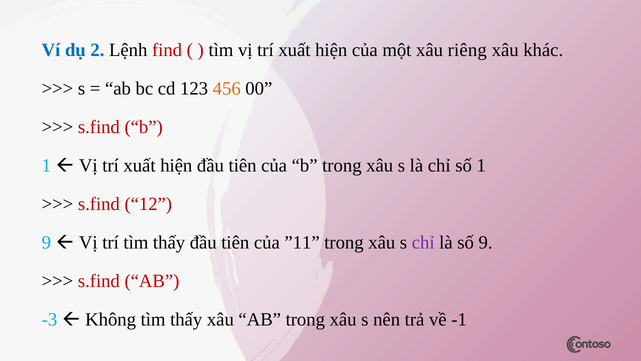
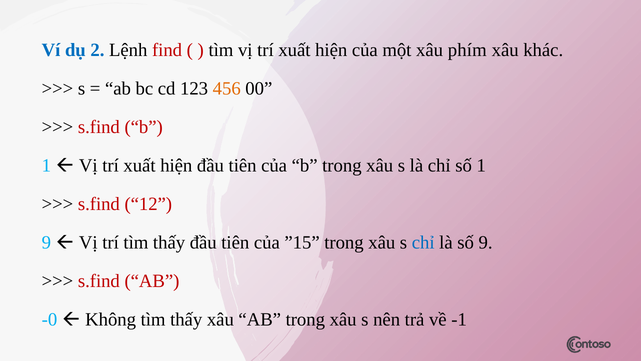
riêng: riêng -> phím (467, 50)
”11: ”11 -> ”15 (302, 242)
chỉ colour: purple -> blue (423, 242)
-3: -3 -> -0 (49, 319)
